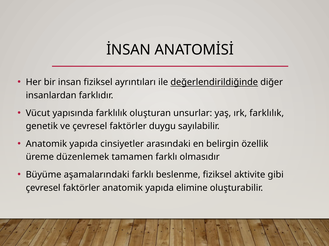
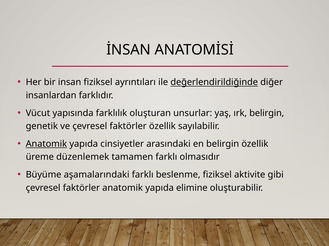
ırk farklılık: farklılık -> belirgin (267, 113)
faktörler duygu: duygu -> özellik (162, 127)
Anatomik underline: none -> present (46, 144)
